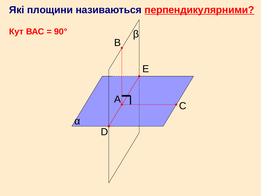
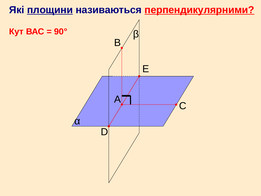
площини underline: none -> present (50, 10)
